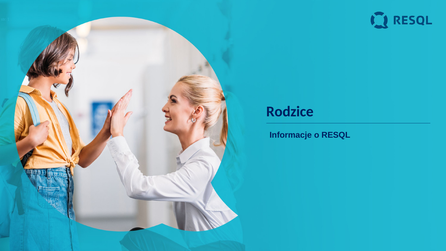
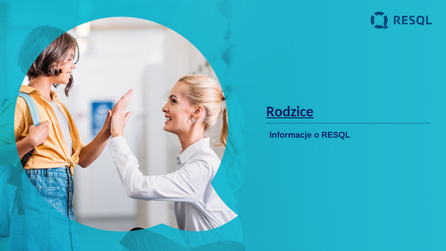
Rodzice underline: none -> present (290, 111)
